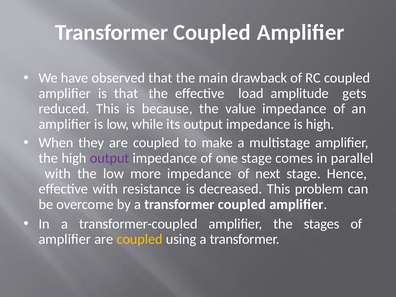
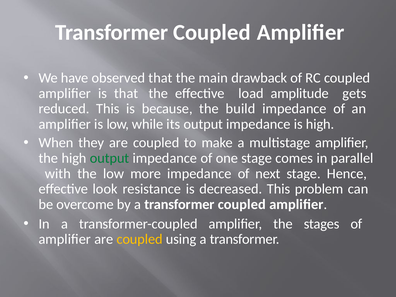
value: value -> build (241, 109)
output colour: purple -> green (110, 158)
effective with: with -> look (105, 189)
